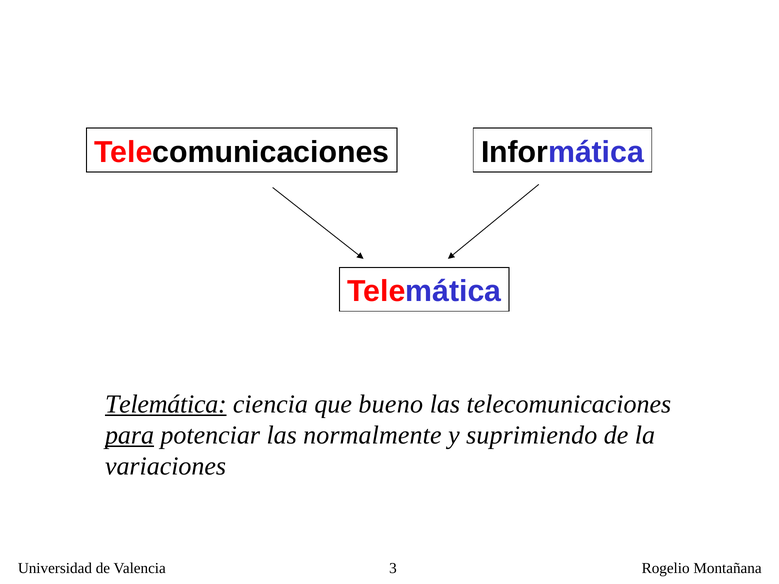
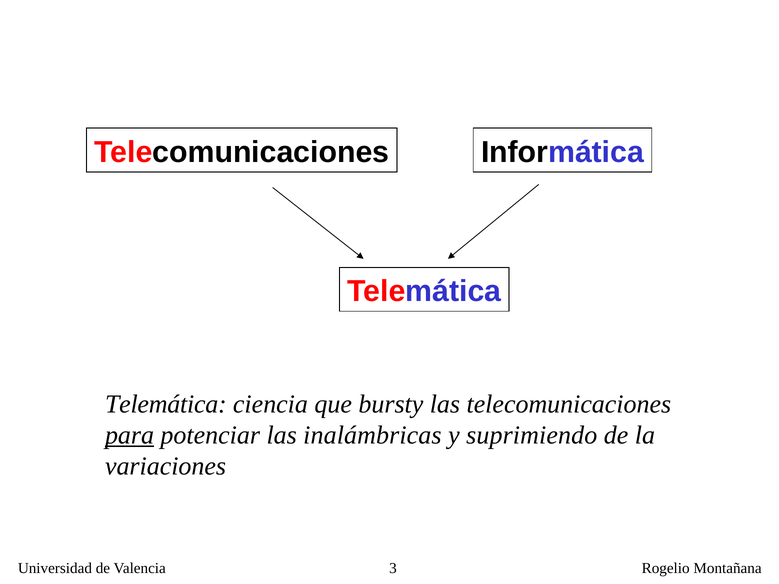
Telemática underline: present -> none (166, 404)
bueno: bueno -> bursty (391, 404)
normalmente: normalmente -> inalámbricas (372, 435)
